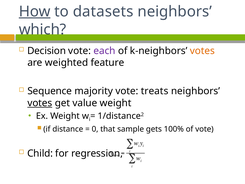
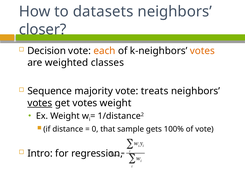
How underline: present -> none (35, 11)
which: which -> closer (43, 29)
each colour: purple -> orange (104, 51)
feature: feature -> classes (107, 63)
get value: value -> votes (85, 103)
Child: Child -> Intro (40, 153)
